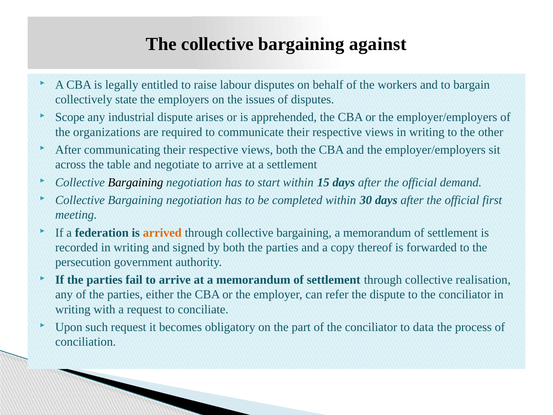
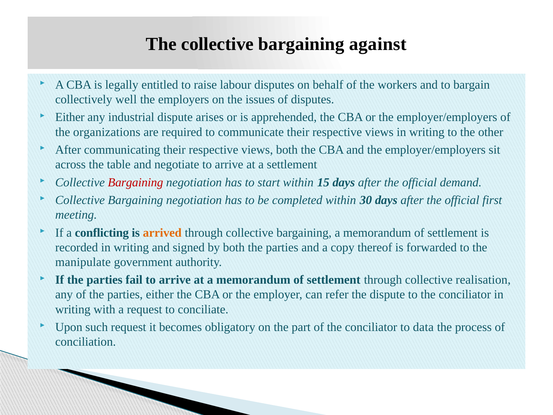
state: state -> well (126, 99)
Scope: Scope -> Either (70, 117)
Bargaining colour: black -> red (135, 182)
federation: federation -> conflicting (102, 232)
persecution: persecution -> manipulate (83, 262)
